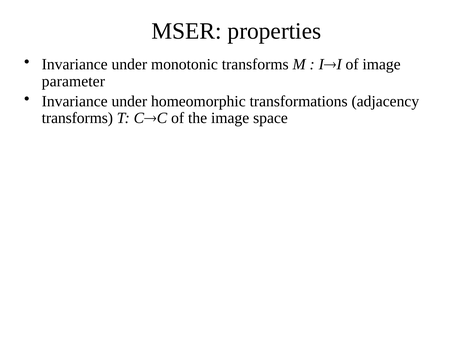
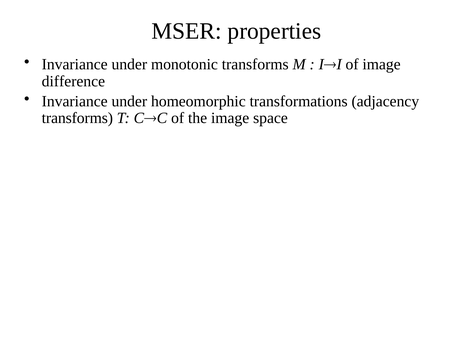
parameter: parameter -> difference (73, 81)
